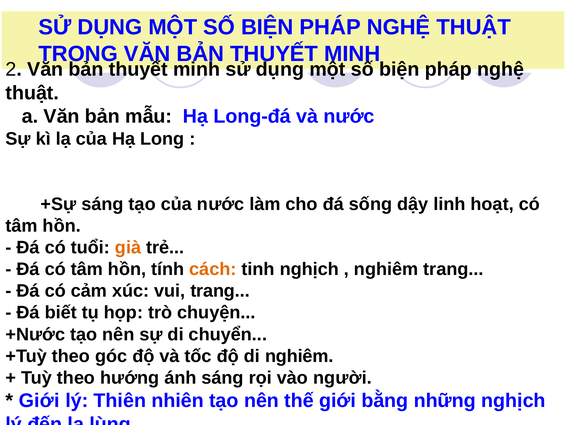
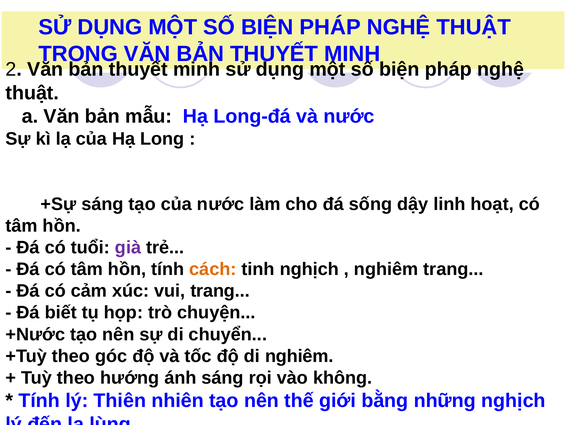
già colour: orange -> purple (128, 247)
người: người -> không (343, 377)
Giới: Giới -> Tính (39, 400)
